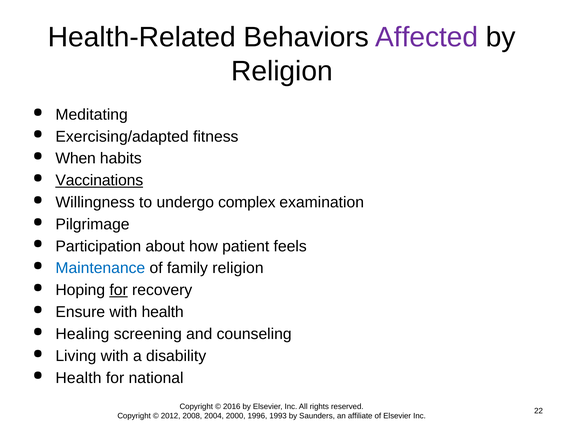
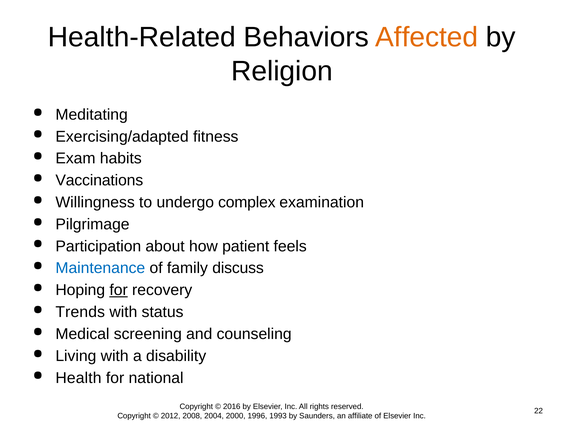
Affected colour: purple -> orange (427, 37)
When: When -> Exam (75, 158)
Vaccinations underline: present -> none (99, 180)
family religion: religion -> discuss (238, 268)
Ensure: Ensure -> Trends (80, 312)
with health: health -> status (163, 312)
Healing: Healing -> Medical (82, 334)
